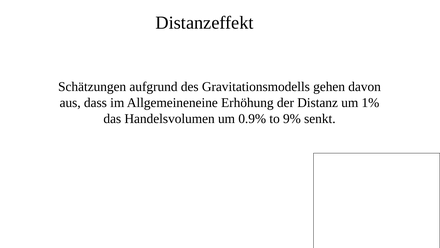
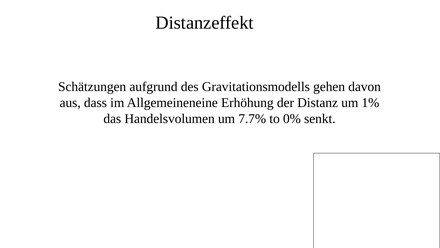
0.9%: 0.9% -> 7.7% (252, 118)
9%: 9% -> 0% (292, 118)
